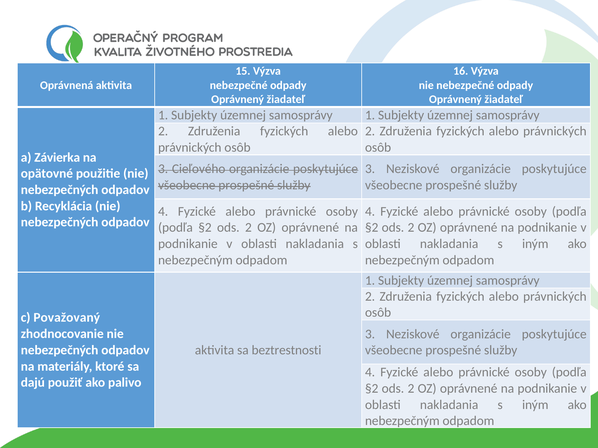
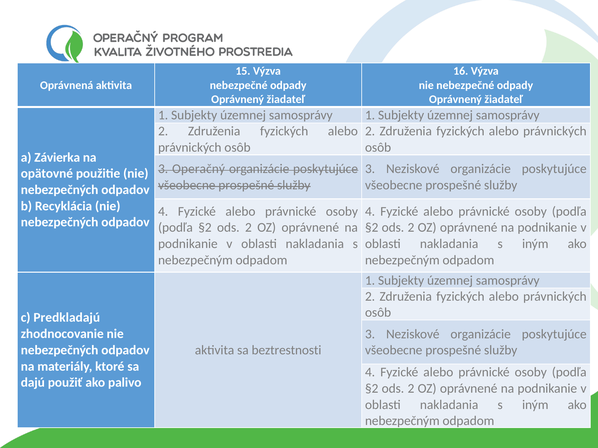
Cieľového: Cieľového -> Operačný (199, 169)
Považovaný: Považovaný -> Predkladajú (67, 318)
